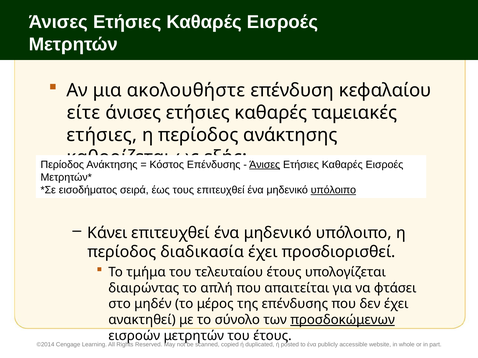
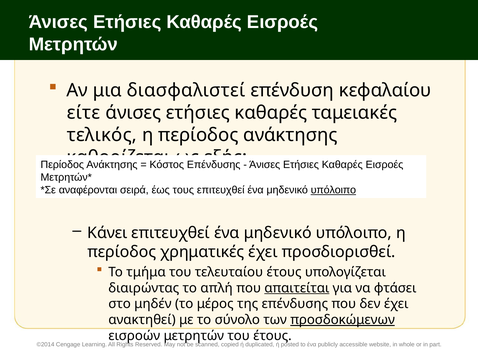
ακολουθήστε: ακολουθήστε -> διασφαλιστεί (186, 91)
ετήσιες: ετήσιες -> τελικός (102, 135)
Άνισες underline: present -> none (265, 165)
εισοδήματος: εισοδήματος -> αναφέρονται (88, 190)
διαδικασία: διαδικασία -> χρηματικές (202, 252)
απαιτείται underline: none -> present (297, 288)
